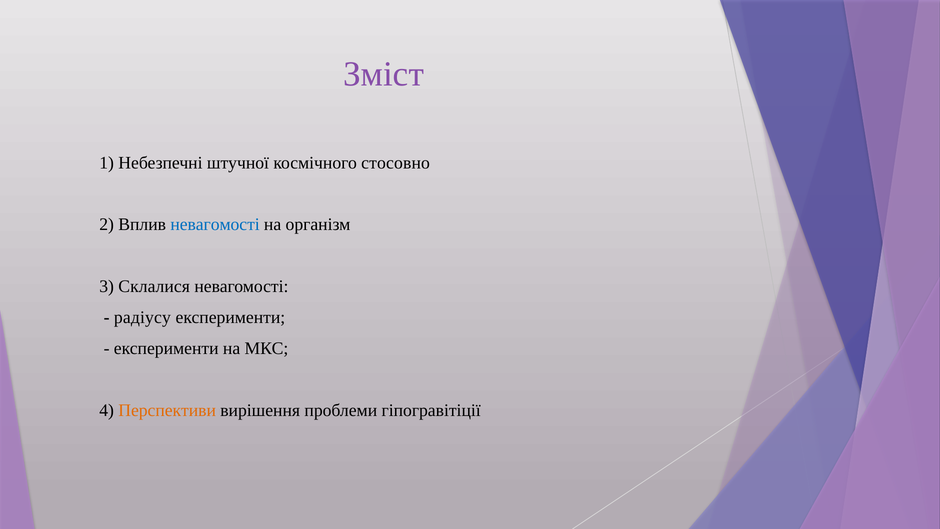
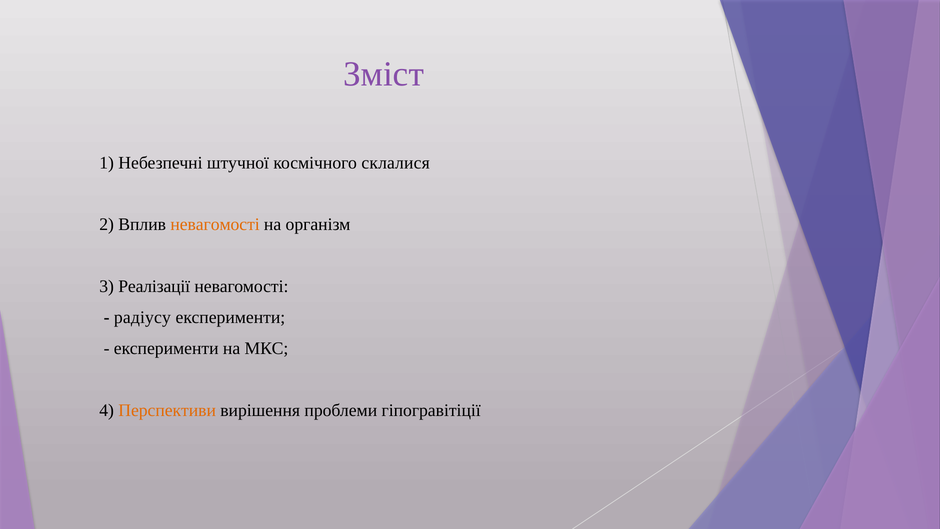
стосовно: стосовно -> склалися (396, 163)
невагомості colour: blue -> orange (215, 225)
Склалися: Склалися -> Реалізації (154, 286)
